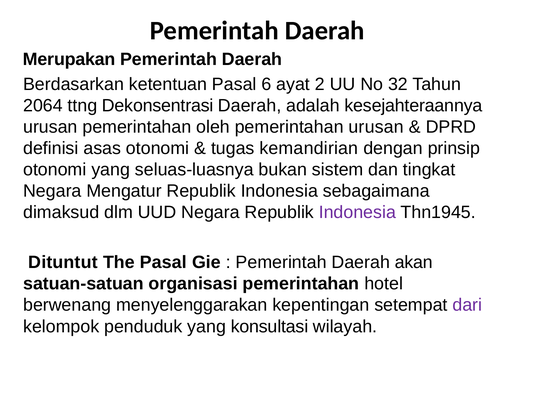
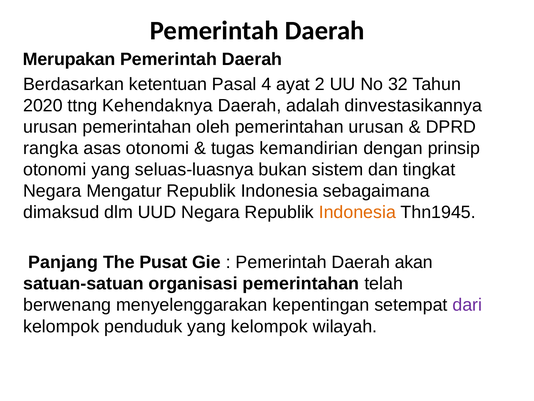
6: 6 -> 4 (266, 84)
2064: 2064 -> 2020 (43, 105)
Dekonsentrasi: Dekonsentrasi -> Kehendaknya (158, 105)
kesejahteraannya: kesejahteraannya -> dinvestasikannya (413, 105)
definisi: definisi -> rangka (51, 148)
Indonesia colour: purple -> orange (357, 212)
Dituntut: Dituntut -> Panjang (63, 262)
The Pasal: Pasal -> Pusat (163, 262)
hotel: hotel -> telah (384, 283)
yang konsultasi: konsultasi -> kelompok (269, 326)
